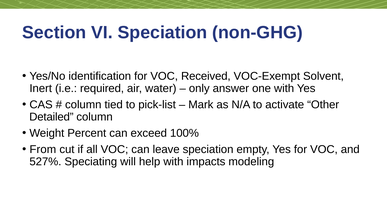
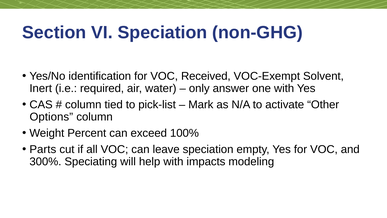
Detailed: Detailed -> Options (51, 117)
From: From -> Parts (43, 149)
527%: 527% -> 300% (45, 161)
